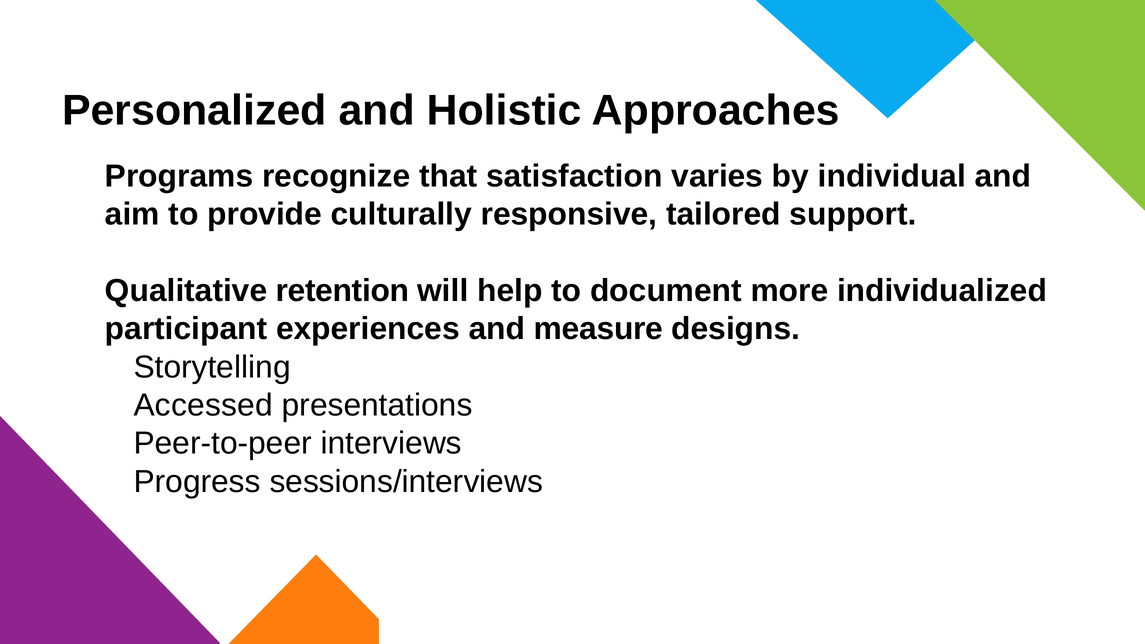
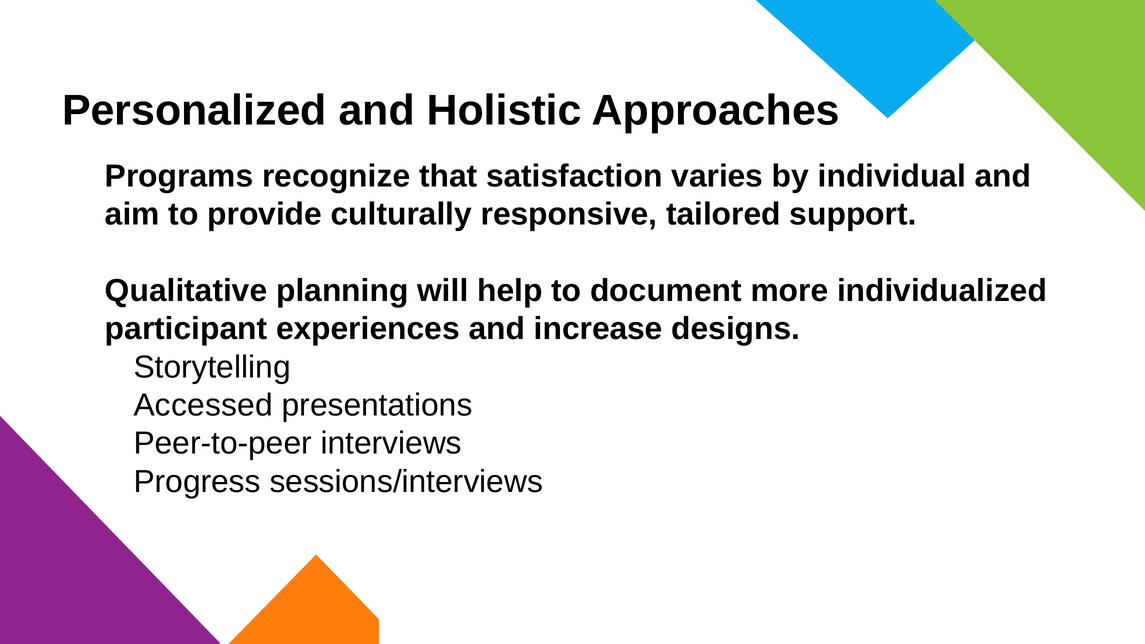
retention: retention -> planning (342, 291)
measure: measure -> increase (598, 329)
